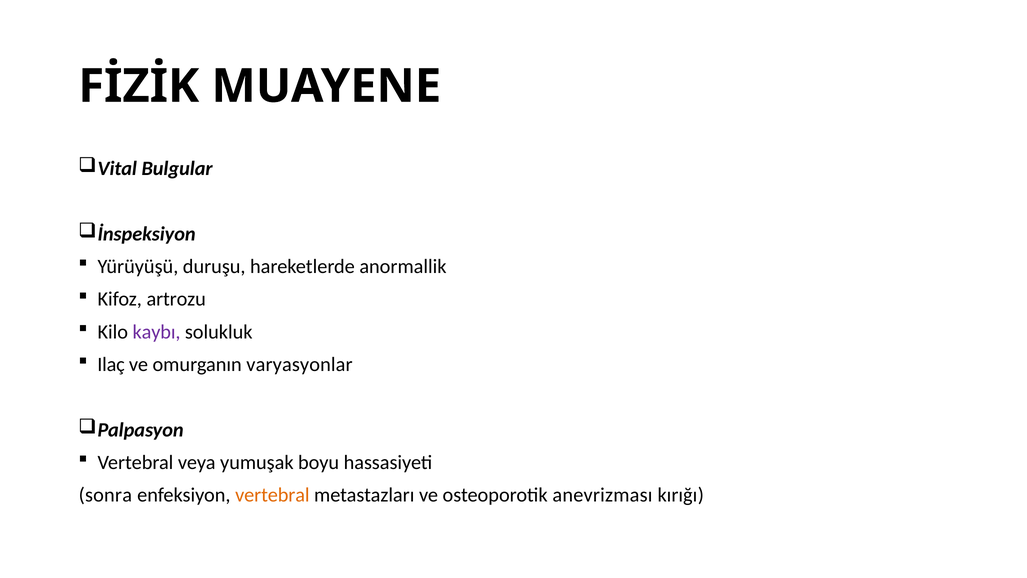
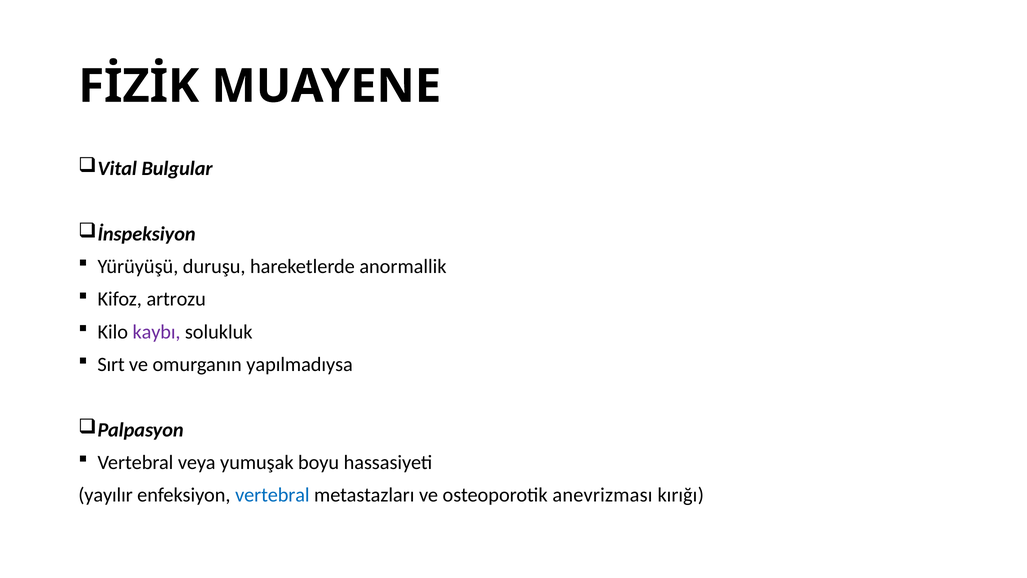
Ilaç: Ilaç -> Sırt (111, 364)
varyasyonlar: varyasyonlar -> yapılmadıysa (300, 364)
sonra: sonra -> yayılır (106, 495)
vertebral colour: orange -> blue (272, 495)
